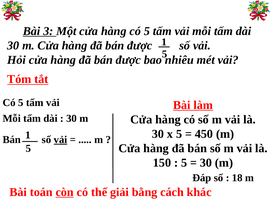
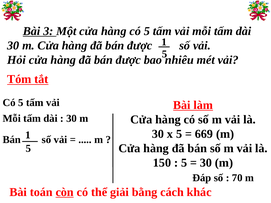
450: 450 -> 669 (204, 134)
vải underline: present -> none (60, 140)
18: 18 -> 70 (237, 178)
